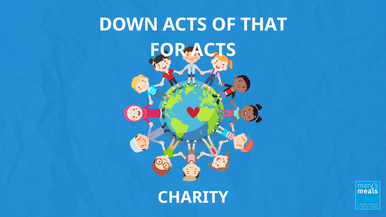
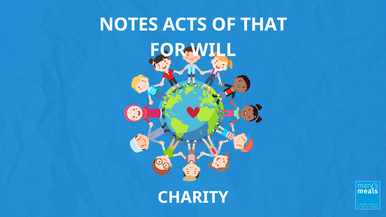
DOWN: DOWN -> NOTES (129, 25)
FOR ACTS: ACTS -> WILL (213, 50)
